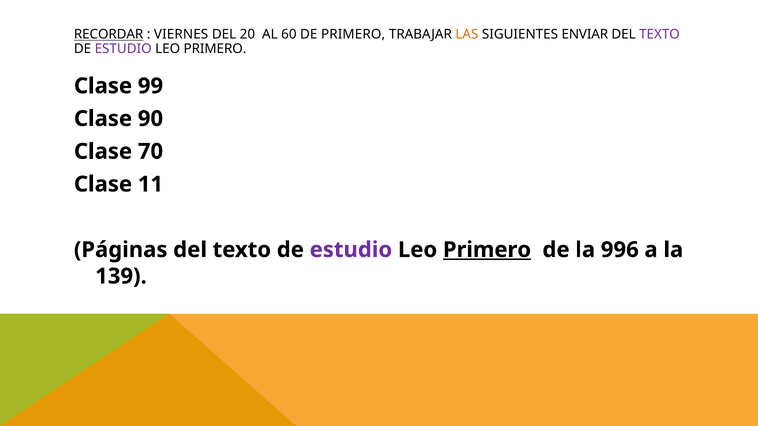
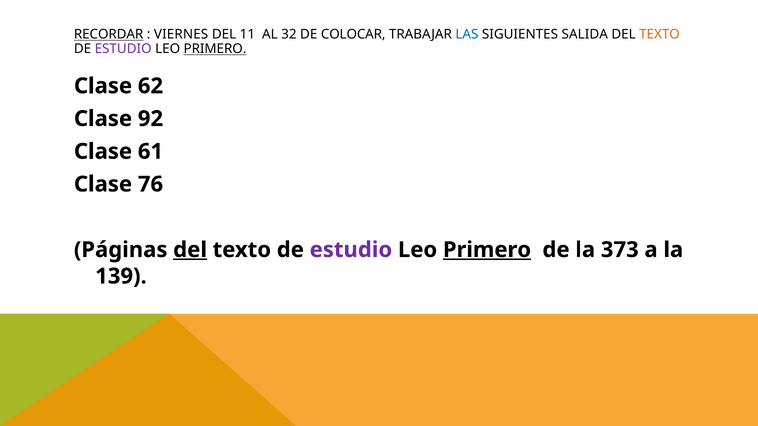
20: 20 -> 11 (247, 35)
60: 60 -> 32 (289, 35)
DE PRIMERO: PRIMERO -> COLOCAR (353, 35)
LAS colour: orange -> blue (467, 35)
ENVIAR: ENVIAR -> SALIDA (585, 35)
TEXTO colour: purple -> orange (660, 35)
PRIMERO underline: none -> present (215, 49)
99: 99 -> 62 (150, 86)
90: 90 -> 92 (150, 119)
70: 70 -> 61 (150, 152)
11: 11 -> 76 (150, 184)
del underline: none -> present (190, 250)
996: 996 -> 373 (620, 250)
